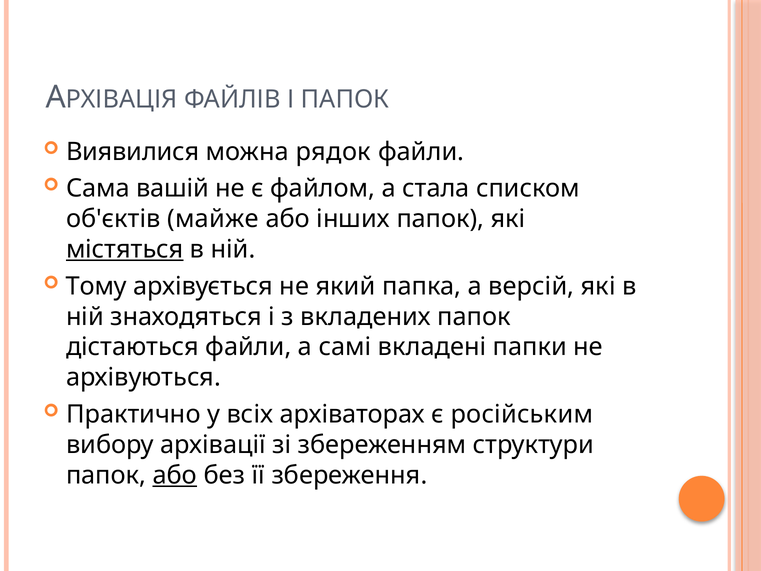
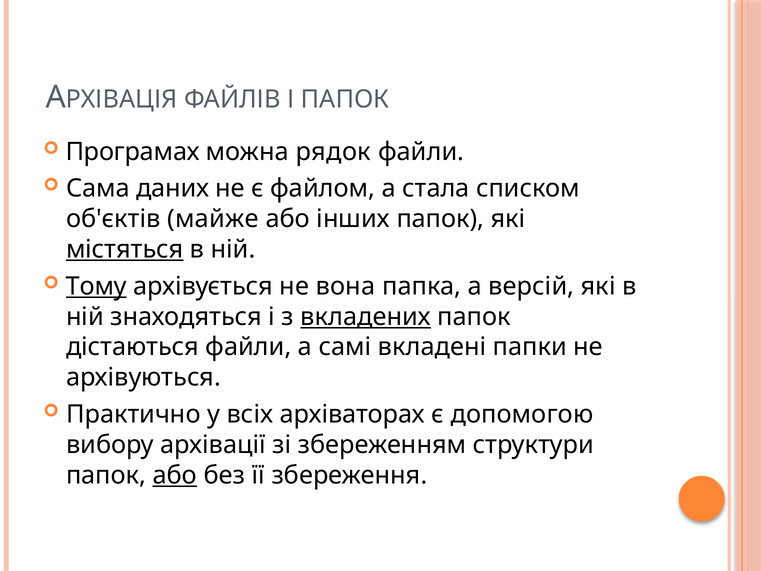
Виявилися: Виявилися -> Програмах (133, 152)
вашій: вашій -> даних (173, 188)
Тому underline: none -> present (96, 286)
який: який -> вона (346, 286)
вкладених underline: none -> present (366, 317)
російським: російським -> допомогою (522, 414)
